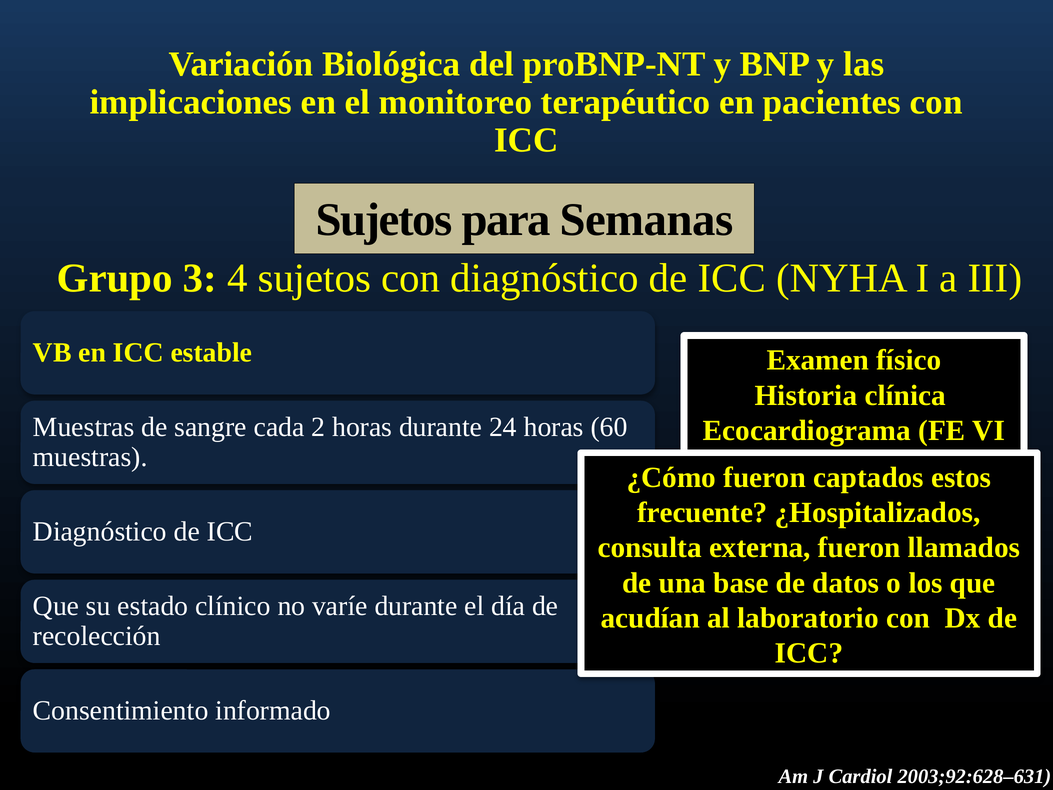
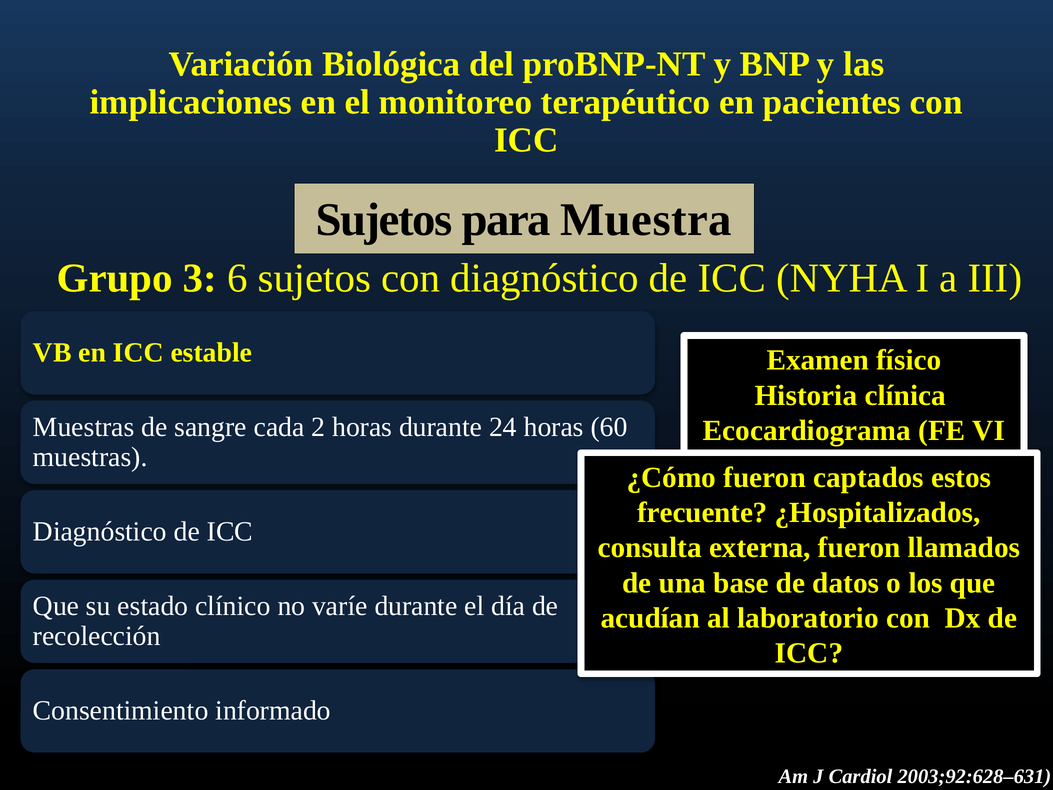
Semanas: Semanas -> Muestra (646, 220)
4: 4 -> 6 (237, 278)
